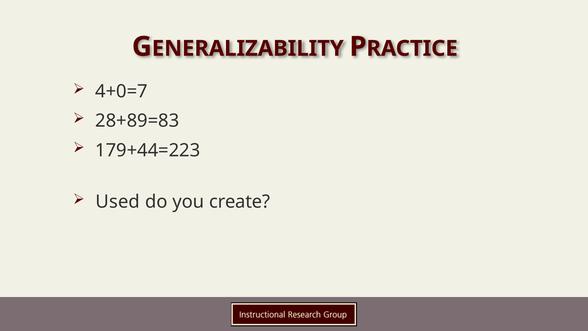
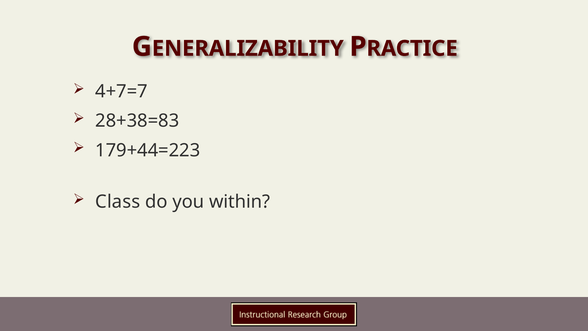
4+0=7: 4+0=7 -> 4+7=7 (121, 91)
28+89=83: 28+89=83 -> 28+38=83 (137, 121)
Used: Used -> Class (118, 202)
create: create -> within (240, 202)
